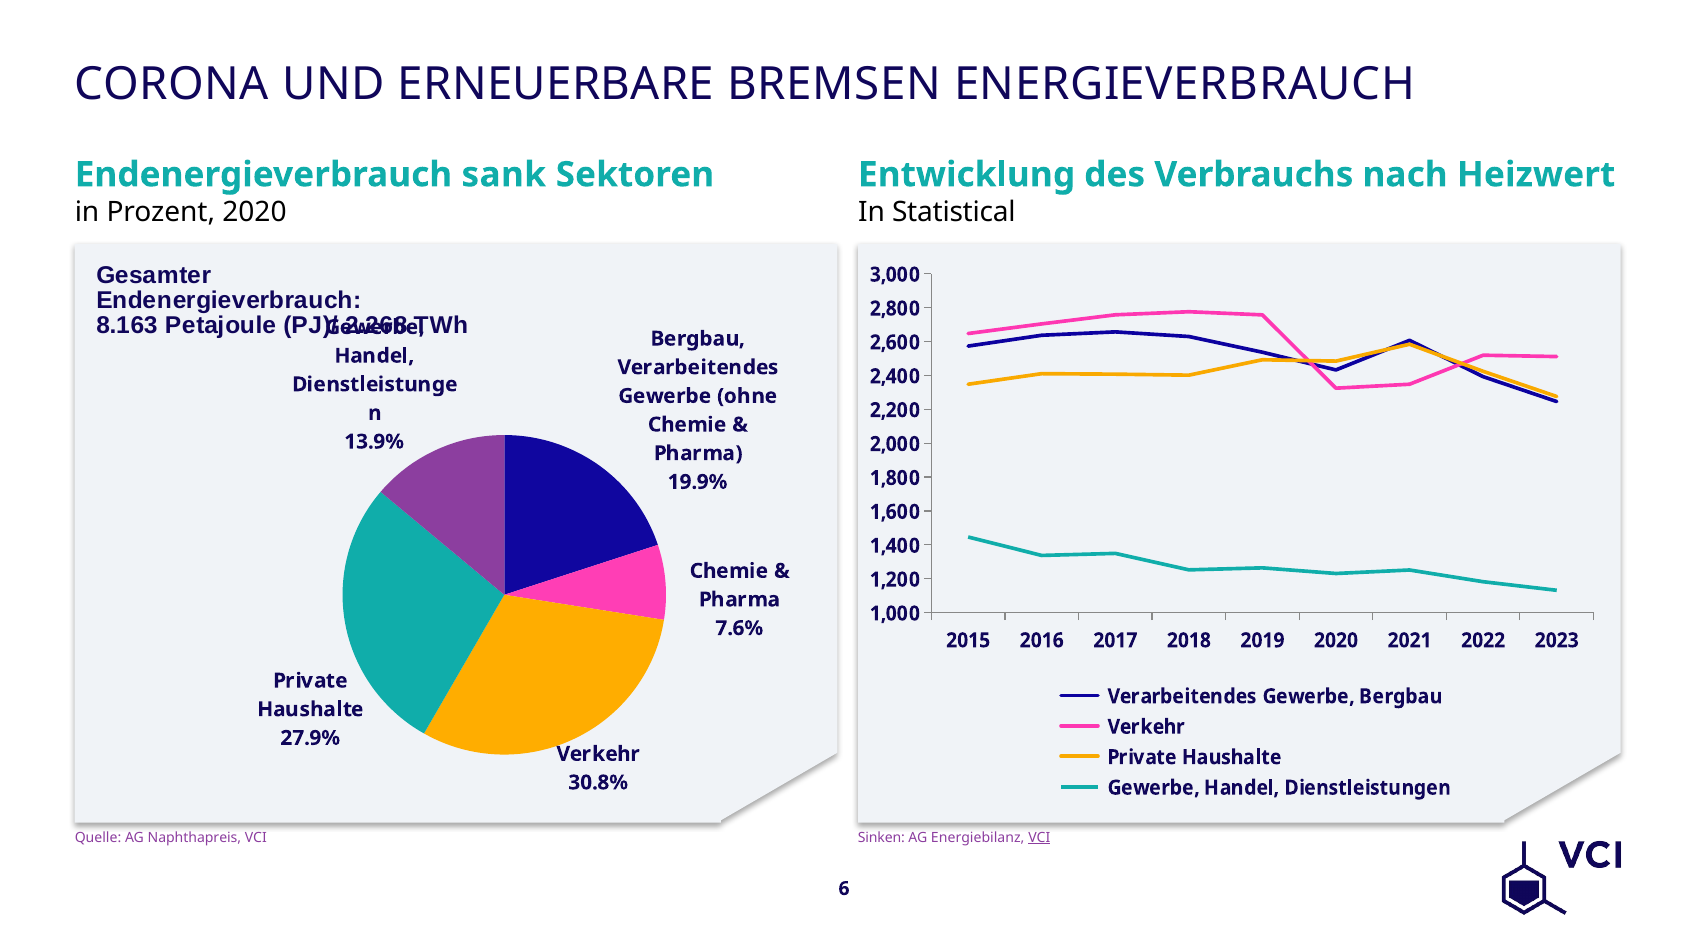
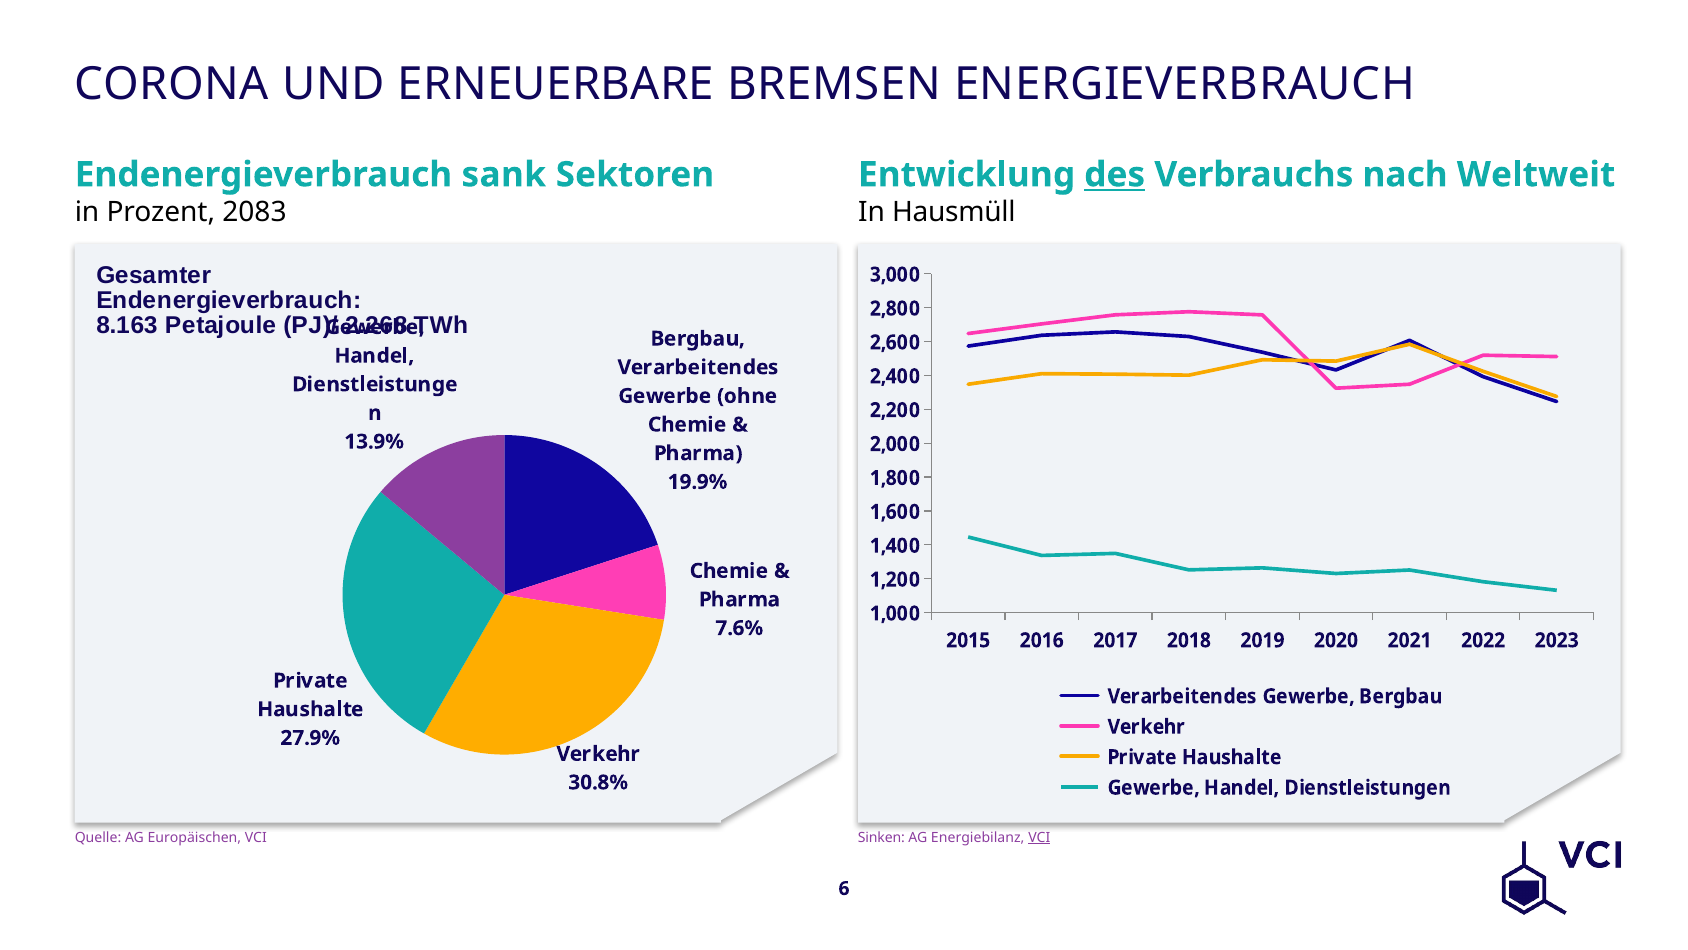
des underline: none -> present (1115, 175)
Heizwert: Heizwert -> Weltweit (1536, 175)
Prozent 2020: 2020 -> 2083 (254, 213)
Statistical: Statistical -> Hausmüll (954, 213)
Naphthapreis: Naphthapreis -> Europäischen (194, 837)
